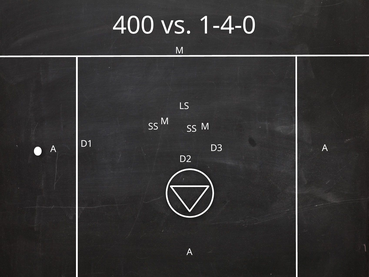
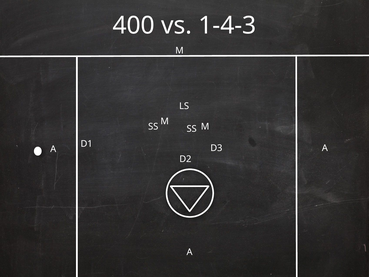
1-4-0: 1-4-0 -> 1-4-3 (227, 25)
